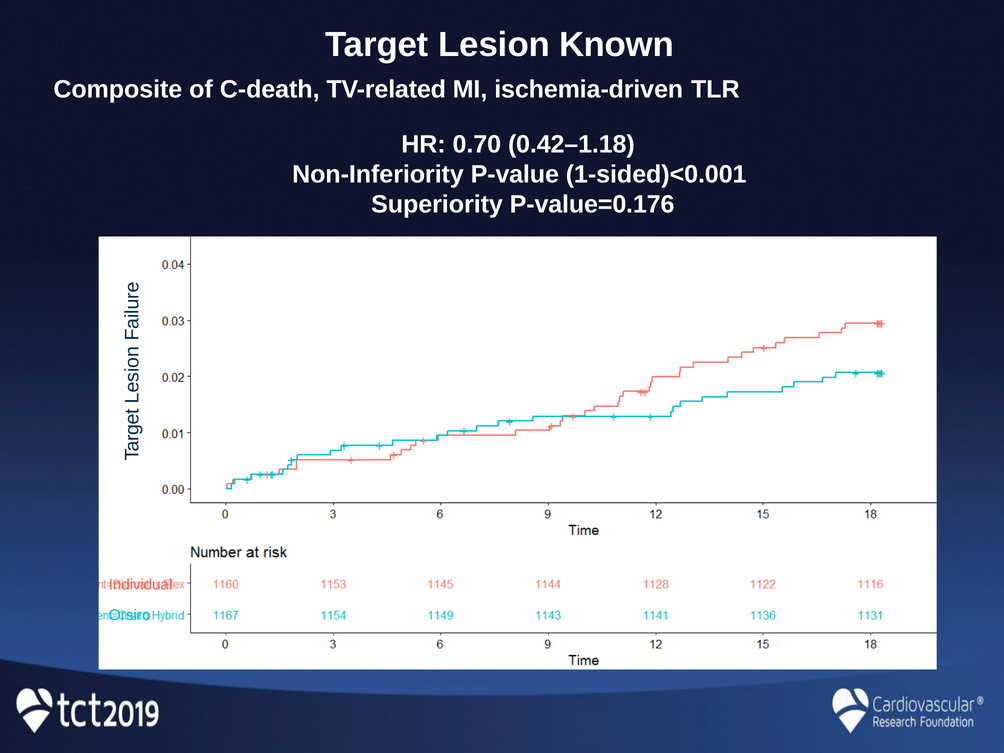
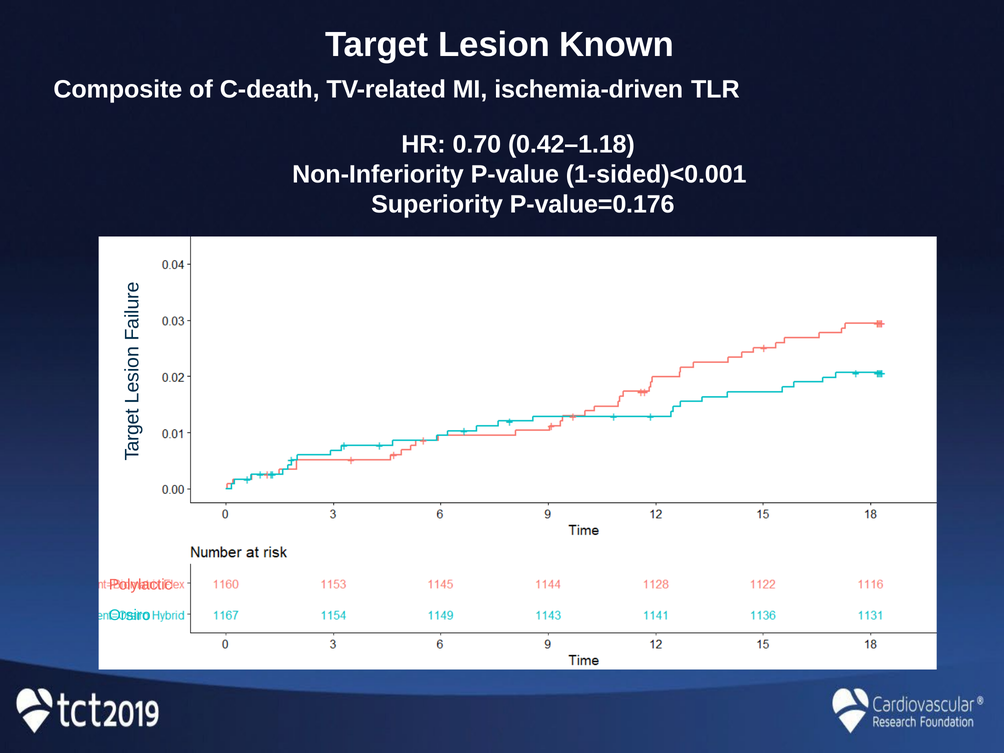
Individual: Individual -> Polylactic (141, 584)
